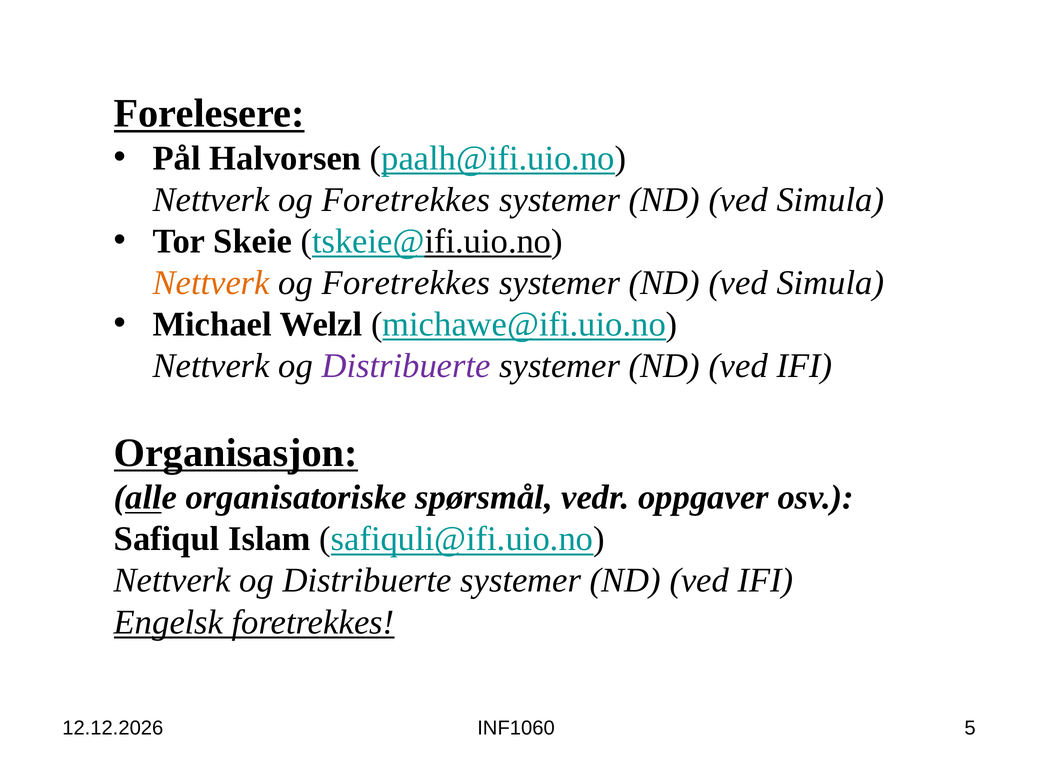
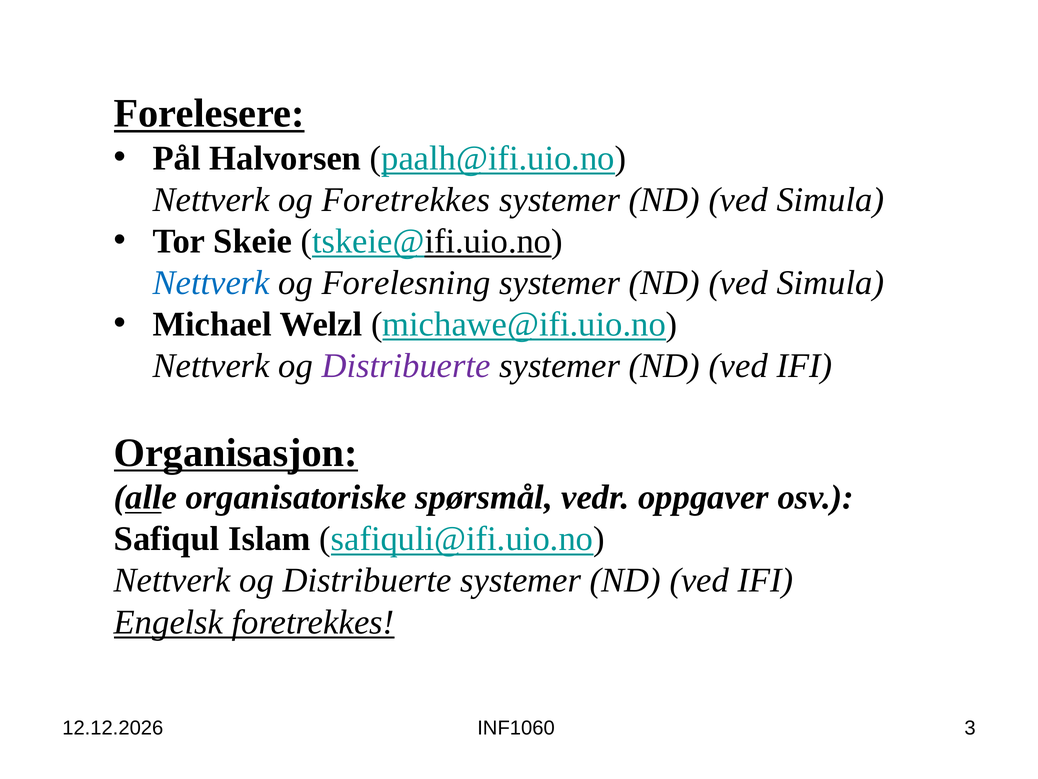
Nettverk colour: orange -> blue (211, 283)
Foretrekkes: Foretrekkes -> Forelesning (406, 283)
5: 5 -> 3 (970, 728)
